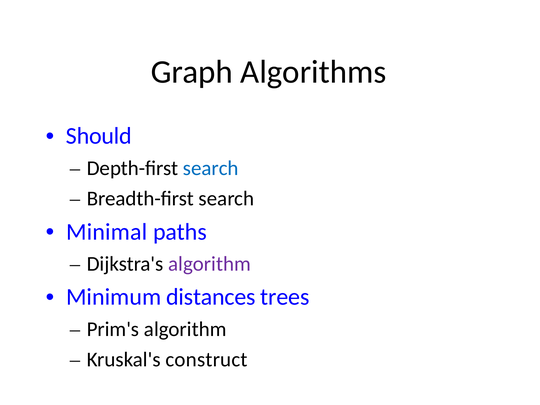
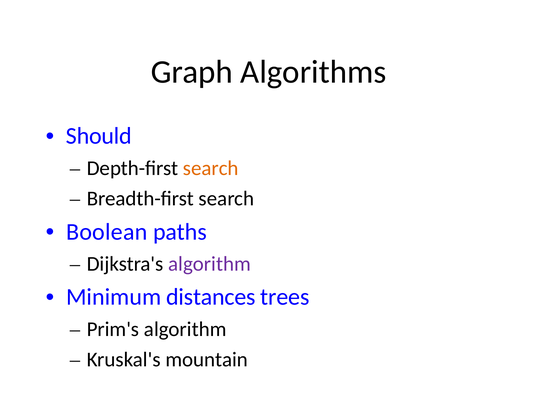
search colour: blue -> orange (211, 168)
Minimal: Minimal -> Boolean (107, 232)
construct: construct -> mountain (207, 360)
